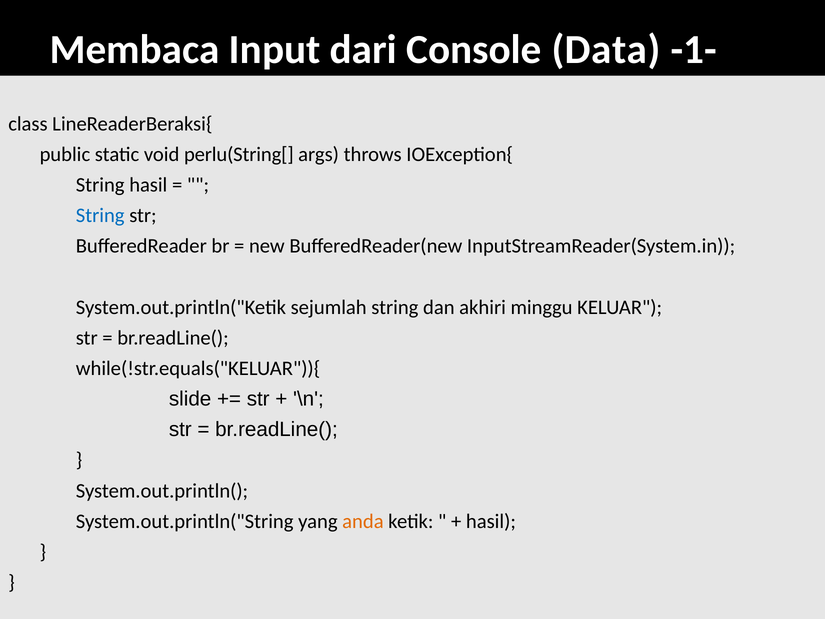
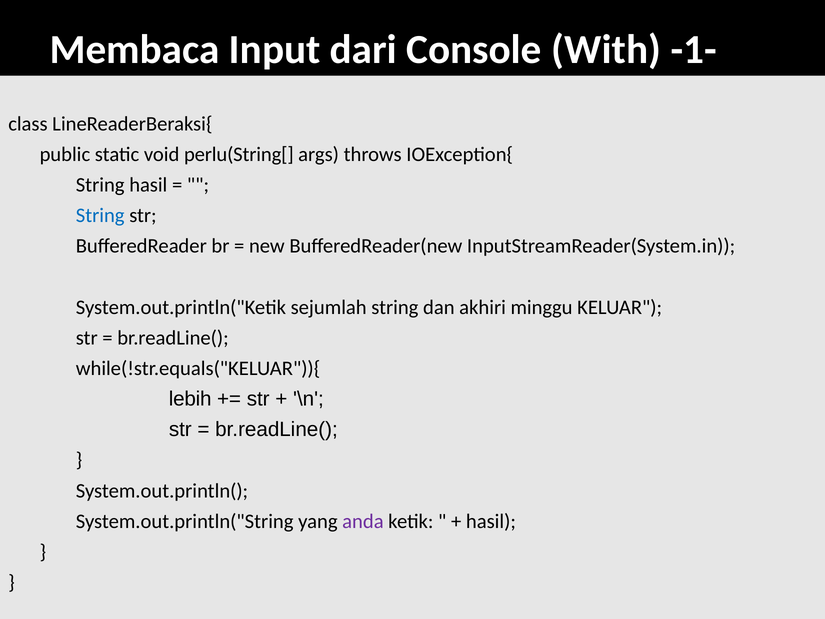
Data: Data -> With (606, 50)
slide: slide -> lebih (190, 399)
anda colour: orange -> purple (363, 521)
